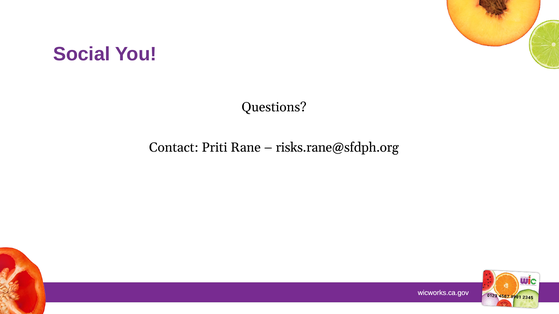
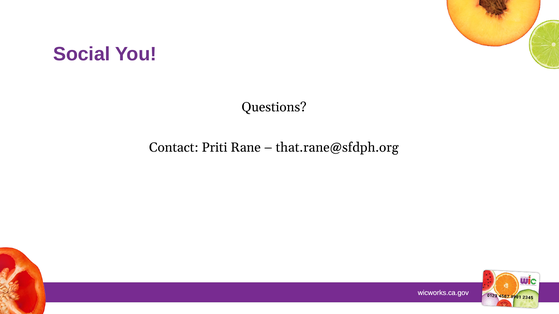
risks.rane@sfdph.org: risks.rane@sfdph.org -> that.rane@sfdph.org (337, 148)
